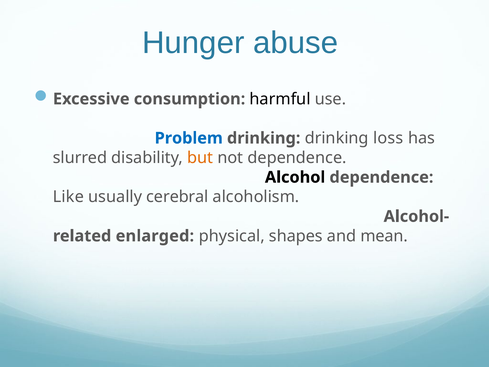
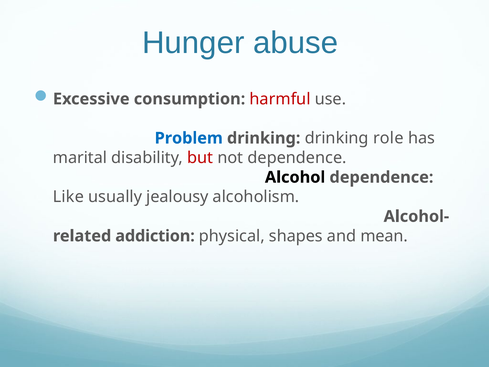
harmful colour: black -> red (280, 99)
loss: loss -> role (388, 138)
slurred: slurred -> marital (80, 158)
but colour: orange -> red (200, 158)
cerebral: cerebral -> jealousy (177, 197)
enlarged: enlarged -> addiction (155, 236)
